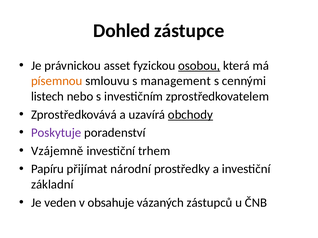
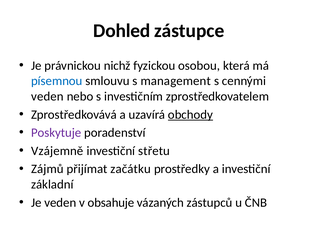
asset: asset -> nichž (117, 66)
osobou underline: present -> none (199, 66)
písemnou colour: orange -> blue (57, 81)
listech: listech -> veden (47, 97)
trhem: trhem -> střetu (154, 151)
Papíru: Papíru -> Zájmů (47, 169)
národní: národní -> začátku (131, 169)
